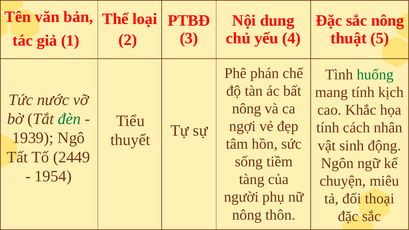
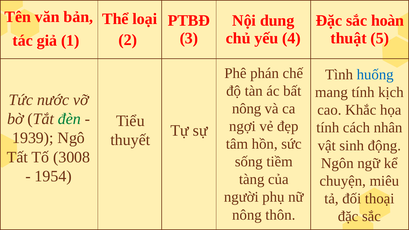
sắc nông: nông -> hoàn (388, 21)
huống colour: green -> blue (375, 75)
2449: 2449 -> 3008 (72, 157)
